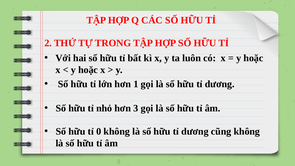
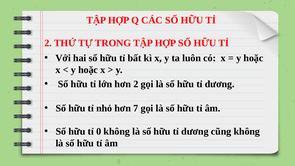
hơn 1: 1 -> 2 (136, 84)
3: 3 -> 7 (136, 108)
